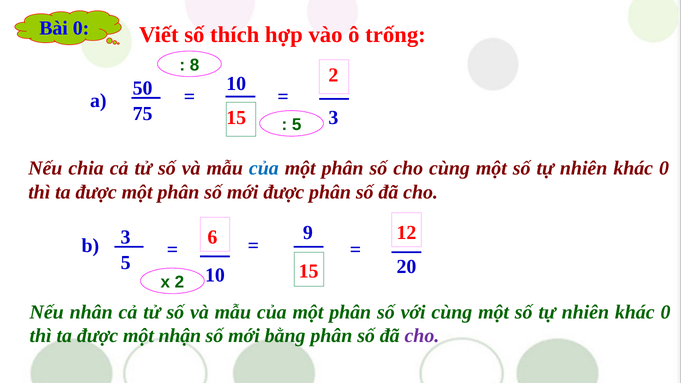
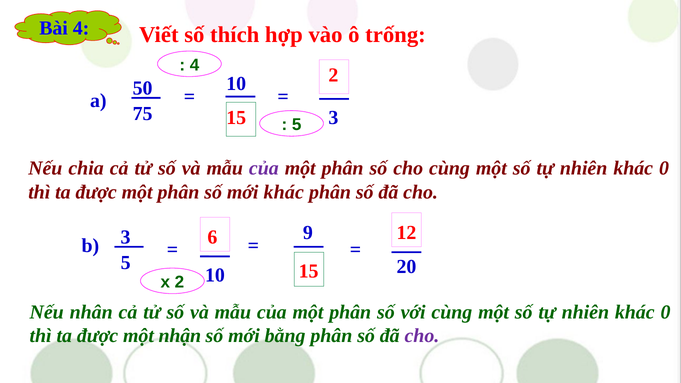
Bài 0: 0 -> 4 (81, 28)
8: 8 -> 4 (195, 65)
của colour: blue -> purple (264, 168)
mới được: được -> khác (284, 192)
